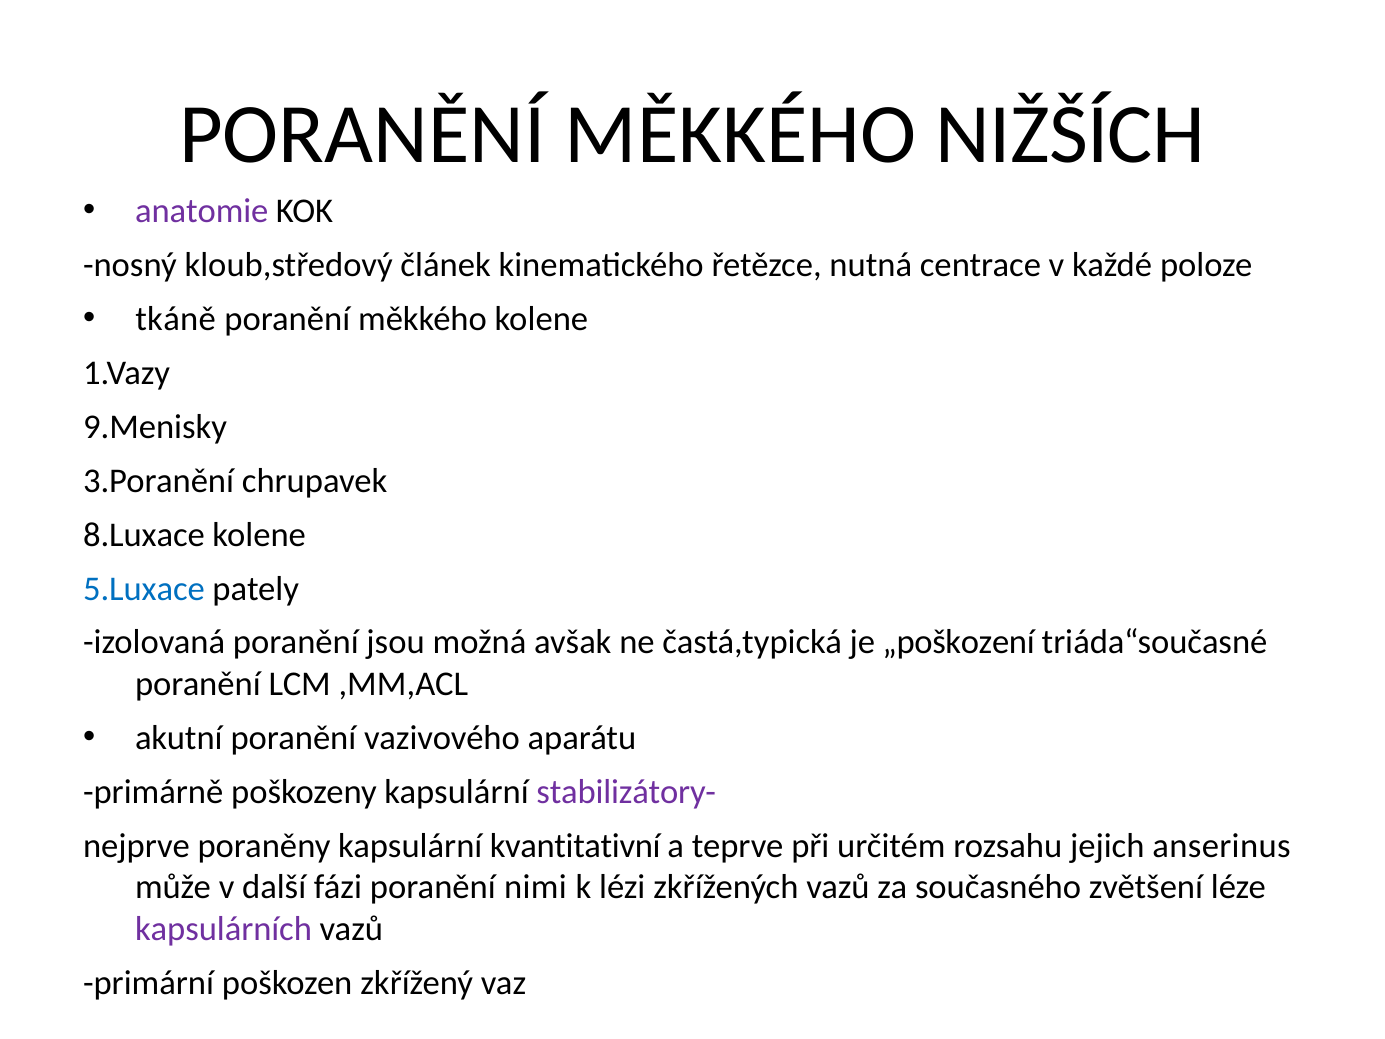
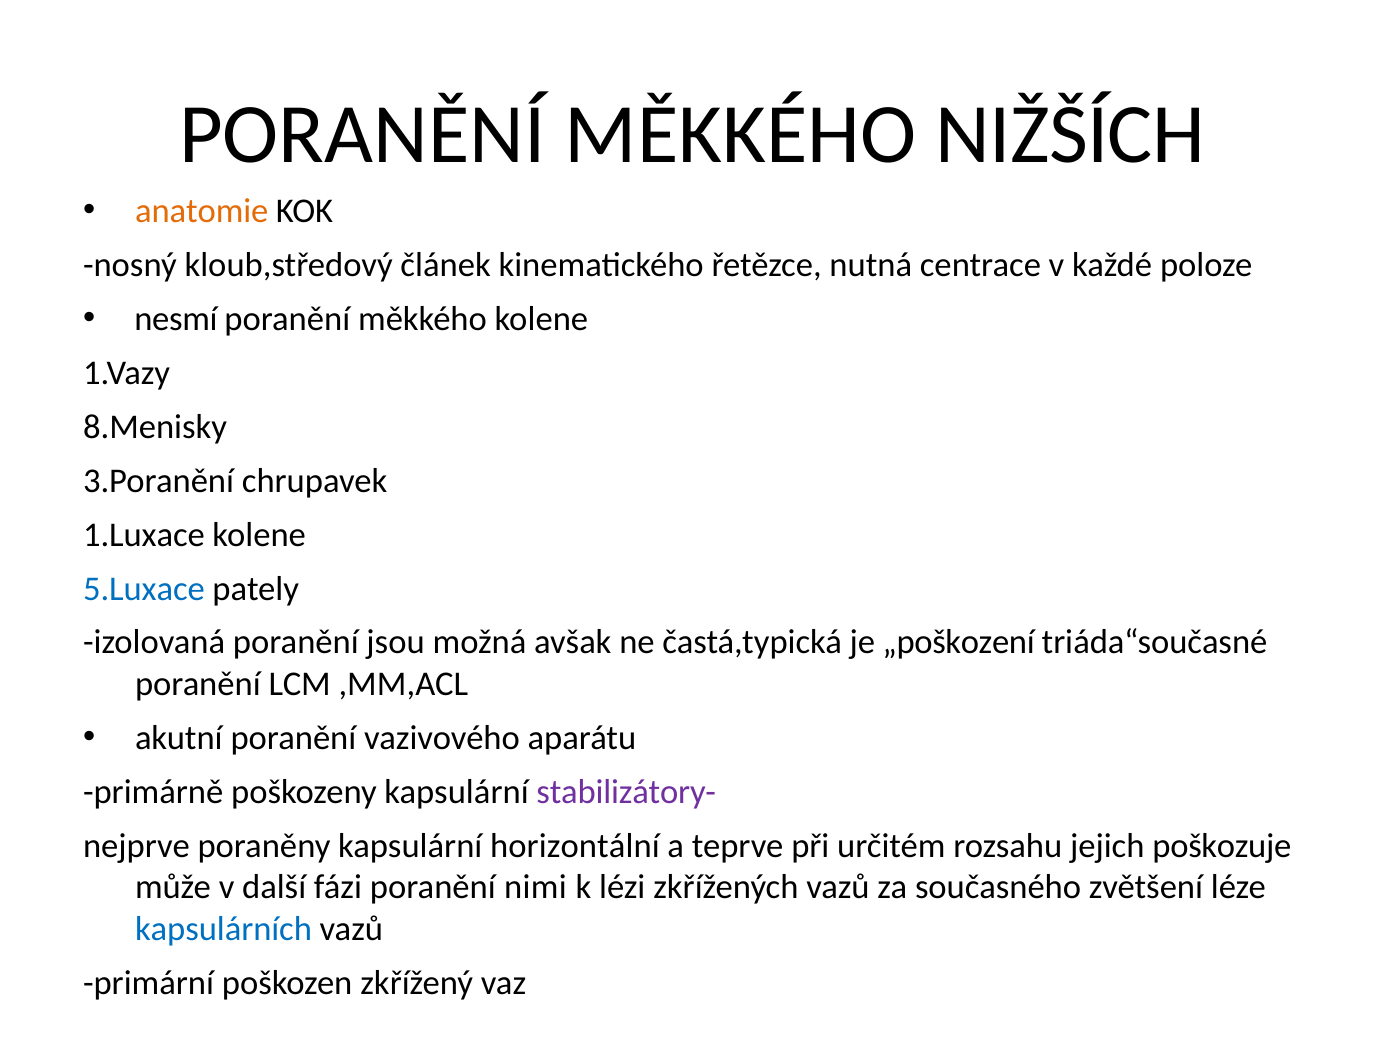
anatomie colour: purple -> orange (202, 211)
tkáně: tkáně -> nesmí (176, 319)
9.Menisky: 9.Menisky -> 8.Menisky (155, 427)
8.Luxace: 8.Luxace -> 1.Luxace (144, 535)
kvantitativní: kvantitativní -> horizontální (575, 846)
anserinus: anserinus -> poškozuje (1222, 846)
kapsulárních colour: purple -> blue (224, 929)
